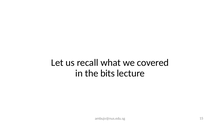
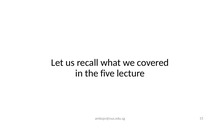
bits: bits -> five (108, 73)
